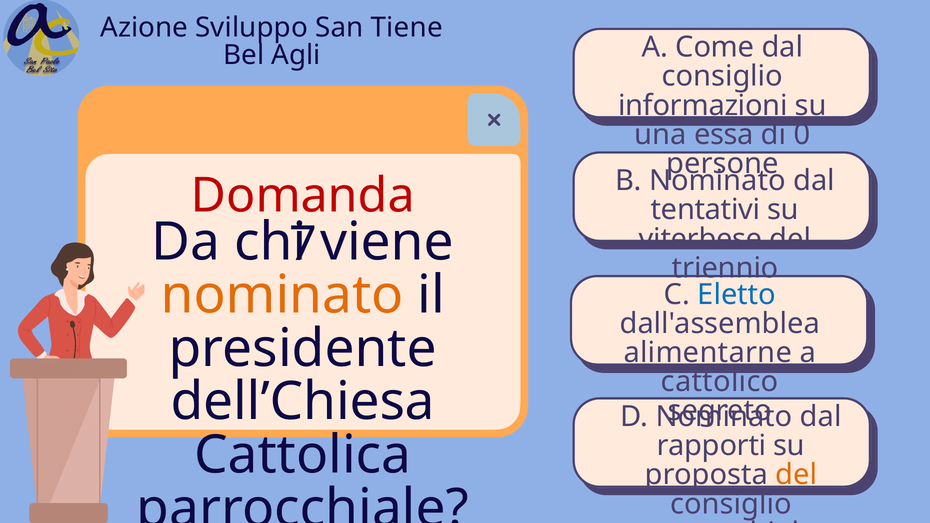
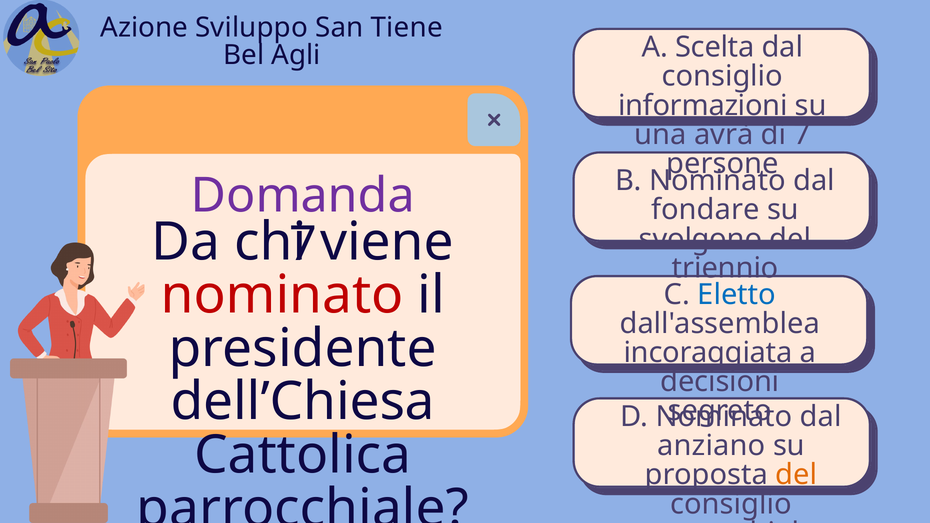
Come: Come -> Scelta (715, 47)
essa: essa -> avrà (724, 135)
di 0: 0 -> 7 (802, 135)
Domanda colour: red -> purple (303, 196)
tentativi: tentativi -> fondare (705, 210)
viterbese: viterbese -> svolgono (701, 239)
nominato colour: orange -> red (282, 295)
alimentarne: alimentarne -> incoraggiata (708, 353)
cattolico: cattolico -> decisioni (720, 382)
rapporti: rapporti -> anziano (711, 446)
